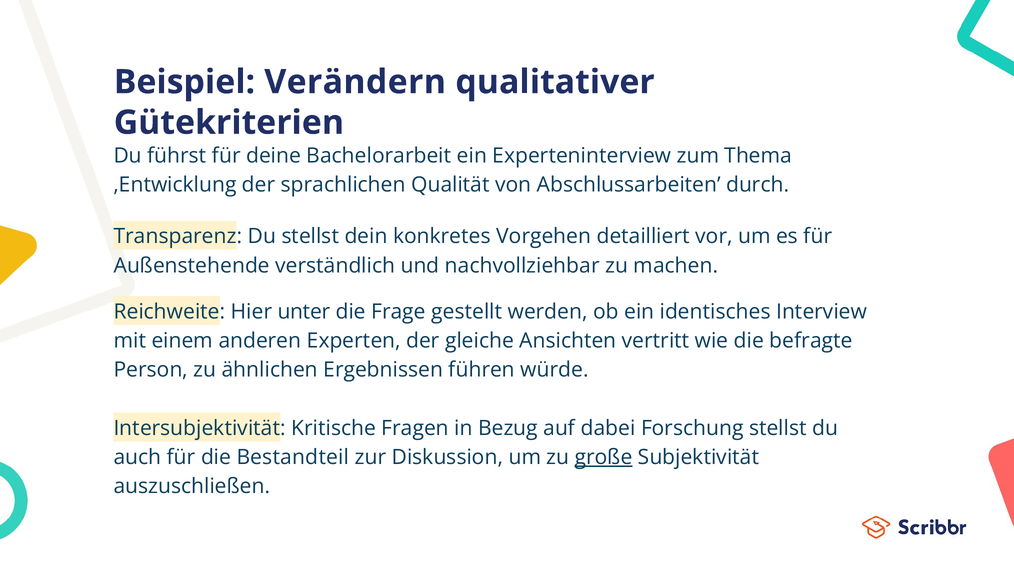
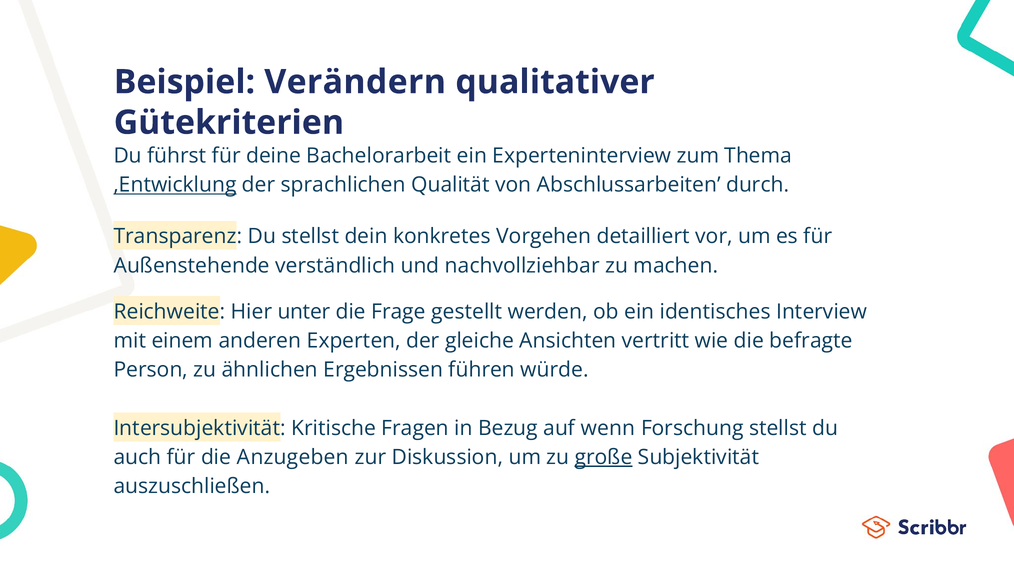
‚Entwicklung underline: none -> present (175, 185)
dabei: dabei -> wenn (608, 428)
Bestandteil: Bestandteil -> Anzugeben (293, 458)
